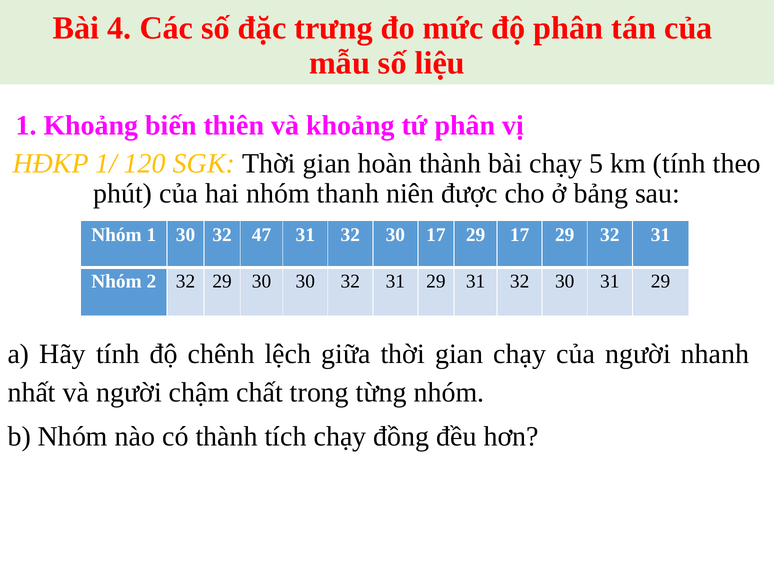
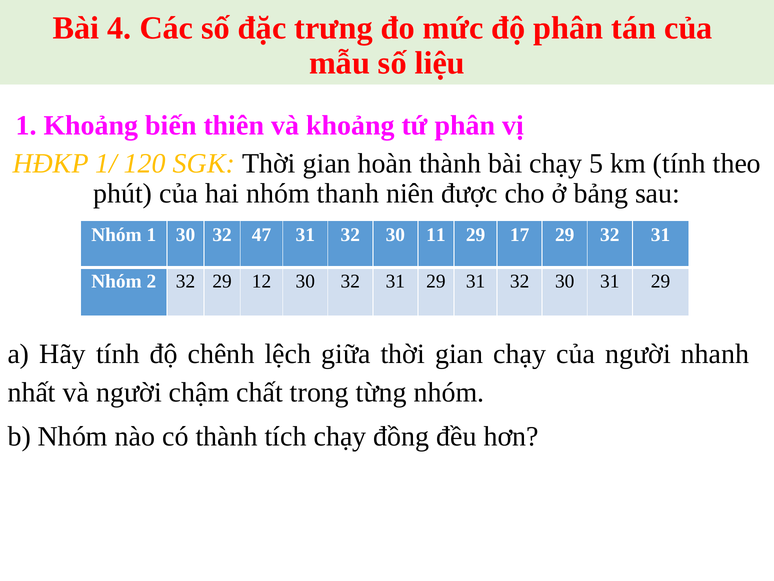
30 17: 17 -> 11 (436, 234)
29 30: 30 -> 12 (262, 281)
